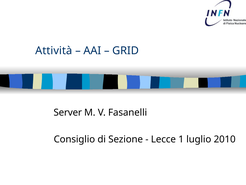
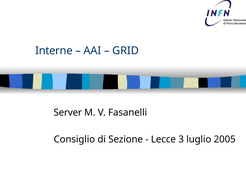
Attività: Attività -> Interne (54, 51)
1: 1 -> 3 (181, 139)
2010: 2010 -> 2005 (225, 139)
